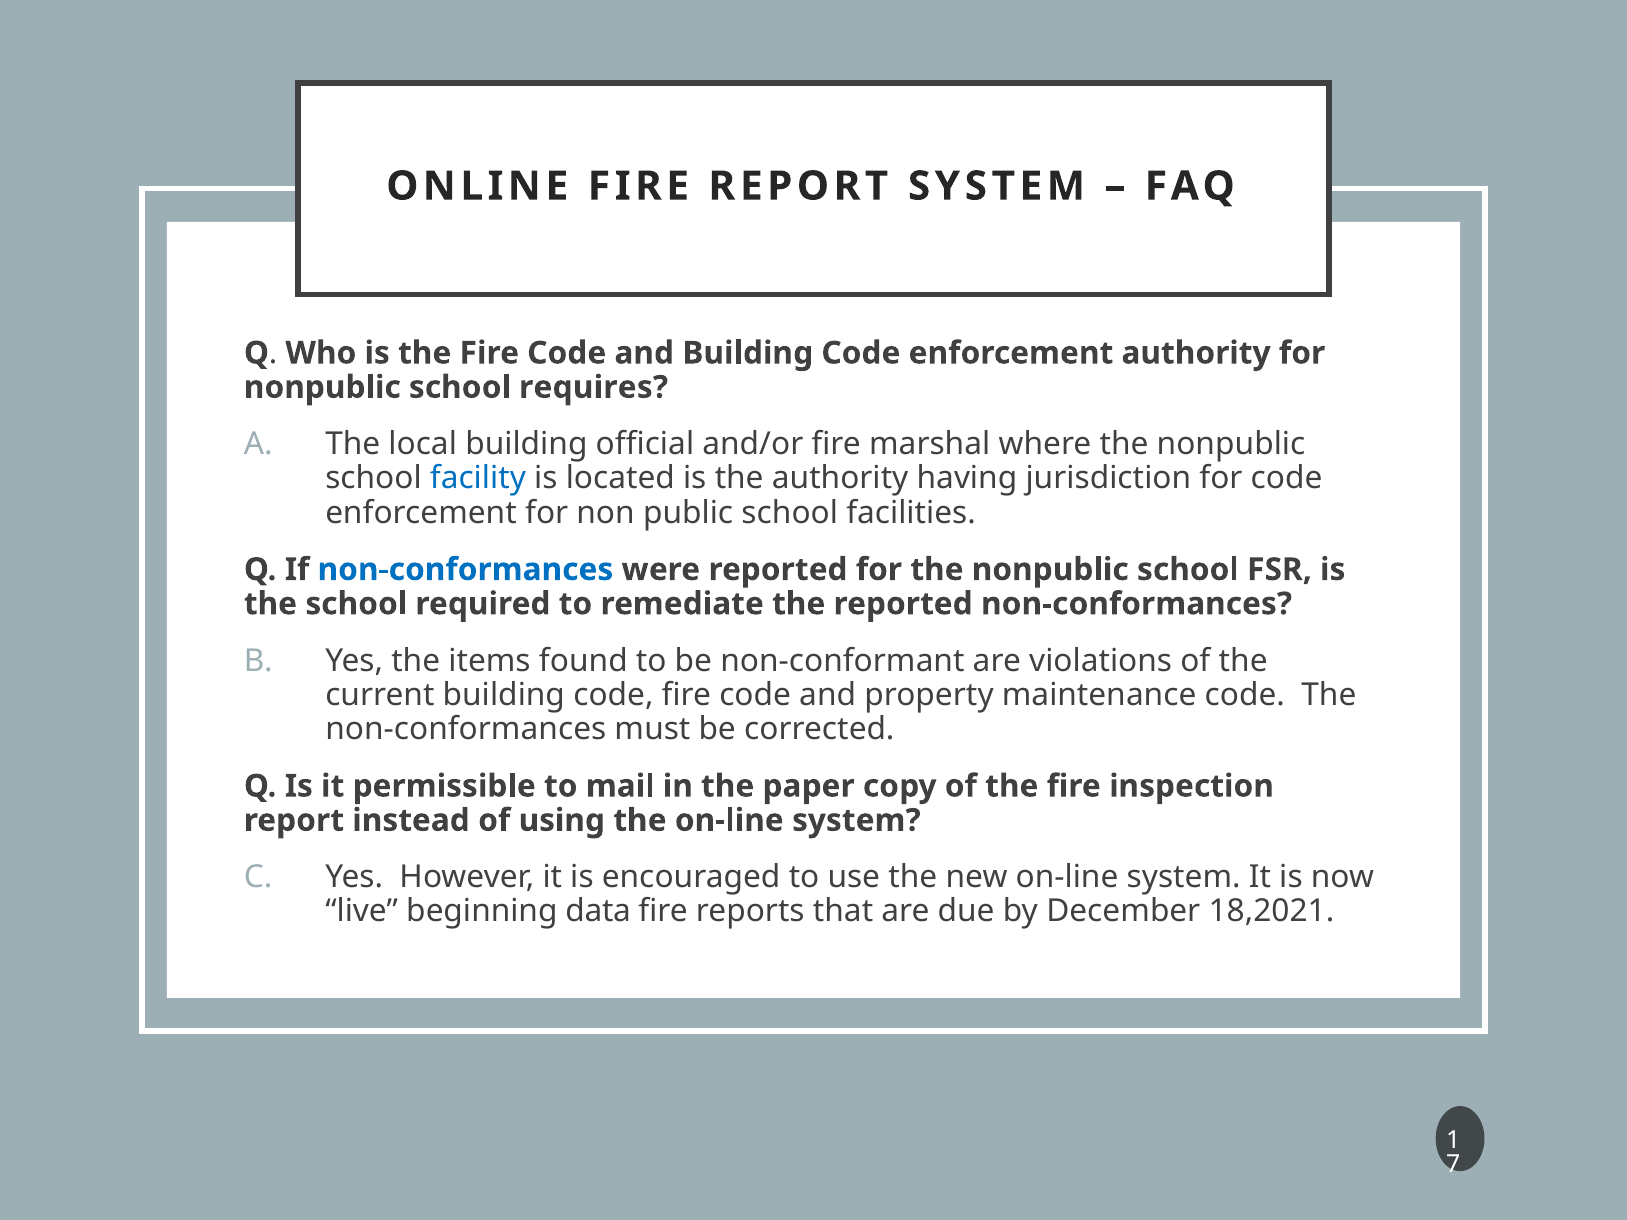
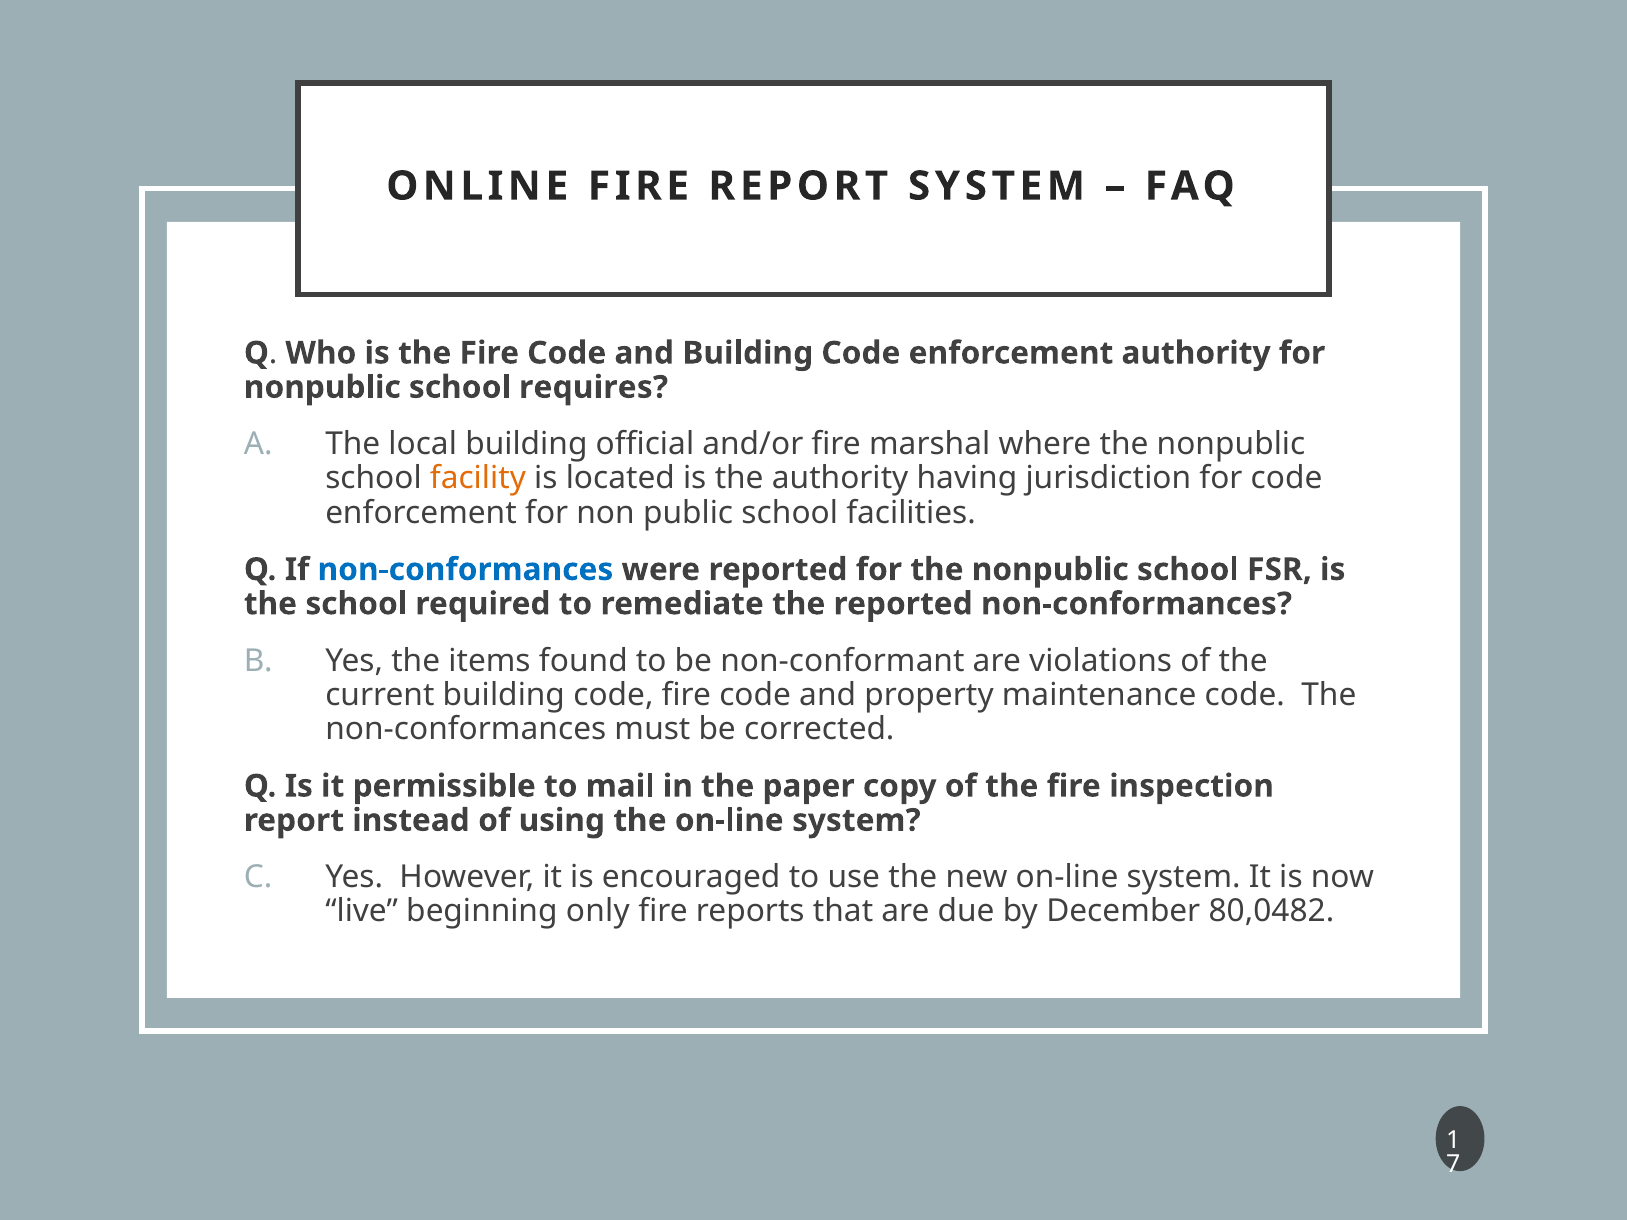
facility colour: blue -> orange (478, 479)
data: data -> only (598, 912)
18,2021: 18,2021 -> 80,0482 (1271, 912)
